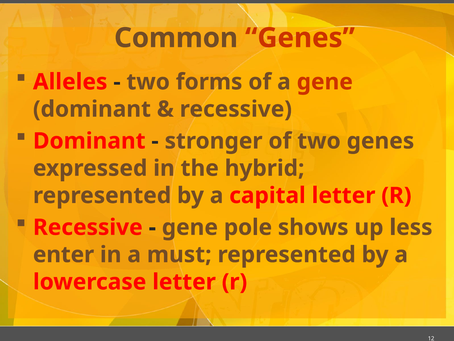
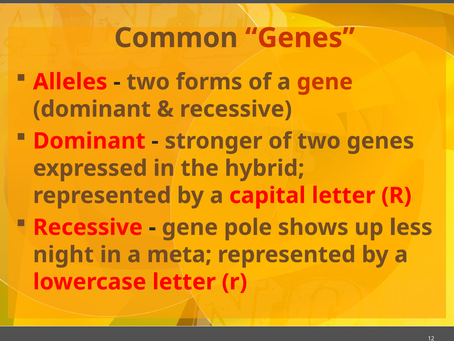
enter: enter -> night (63, 254)
must: must -> meta (179, 254)
